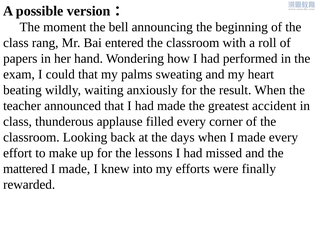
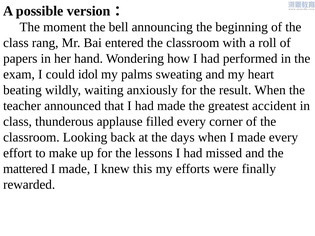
could that: that -> idol (88, 74)
into: into -> this (143, 169)
